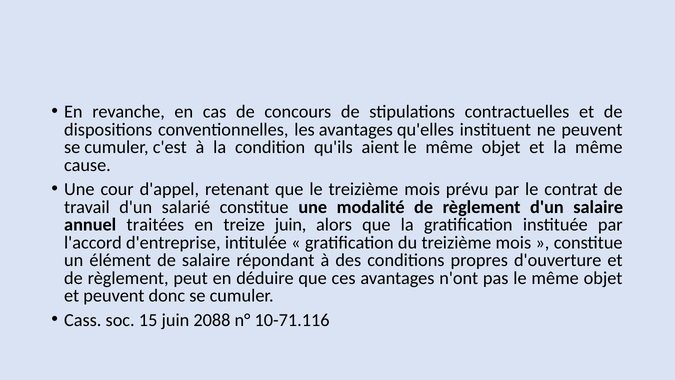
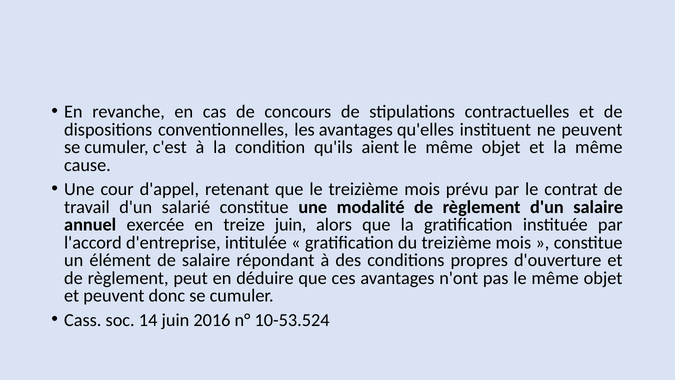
traitées: traitées -> exercée (155, 225)
15: 15 -> 14 (148, 320)
2088: 2088 -> 2016 (212, 320)
10-71.116: 10-71.116 -> 10-53.524 (292, 320)
